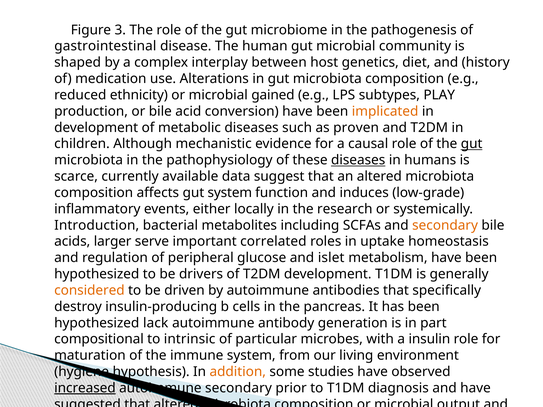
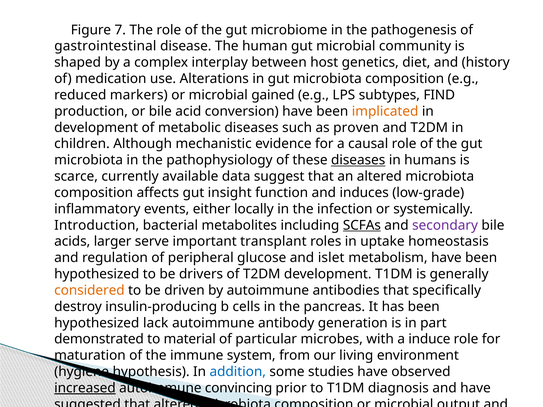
3: 3 -> 7 (120, 30)
ethnicity: ethnicity -> markers (139, 95)
PLAY: PLAY -> FIND (439, 95)
gut underline: present -> none (472, 144)
gut system: system -> insight (230, 193)
research: research -> infection (345, 209)
SCFAs underline: none -> present (362, 225)
secondary colour: orange -> purple (445, 225)
correlated: correlated -> transplant (273, 242)
compositional: compositional -> demonstrated (99, 339)
intrinsic: intrinsic -> material (190, 339)
insulin: insulin -> induce (429, 339)
addition colour: orange -> blue (238, 372)
autoimmune secondary: secondary -> convincing (239, 388)
